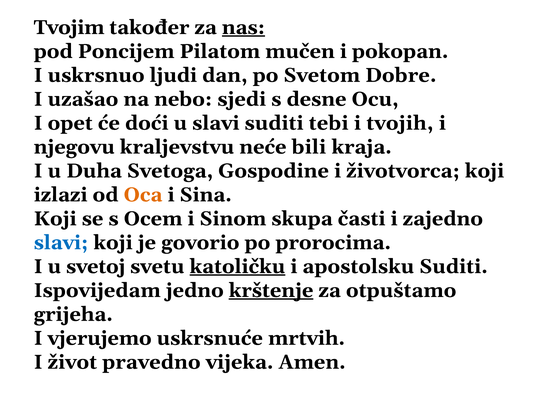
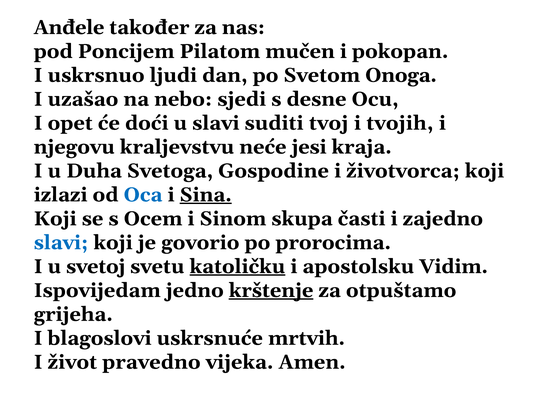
Tvojim: Tvojim -> Anđele (69, 27)
nas underline: present -> none (243, 27)
Dobre: Dobre -> Onoga (401, 75)
tebi: tebi -> tvoj (329, 123)
bili: bili -> jesi (309, 147)
Oca colour: orange -> blue (143, 195)
Sina underline: none -> present (206, 195)
apostolsku Suditi: Suditi -> Vidim (454, 267)
vjerujemo: vjerujemo -> blagoslovi (100, 338)
